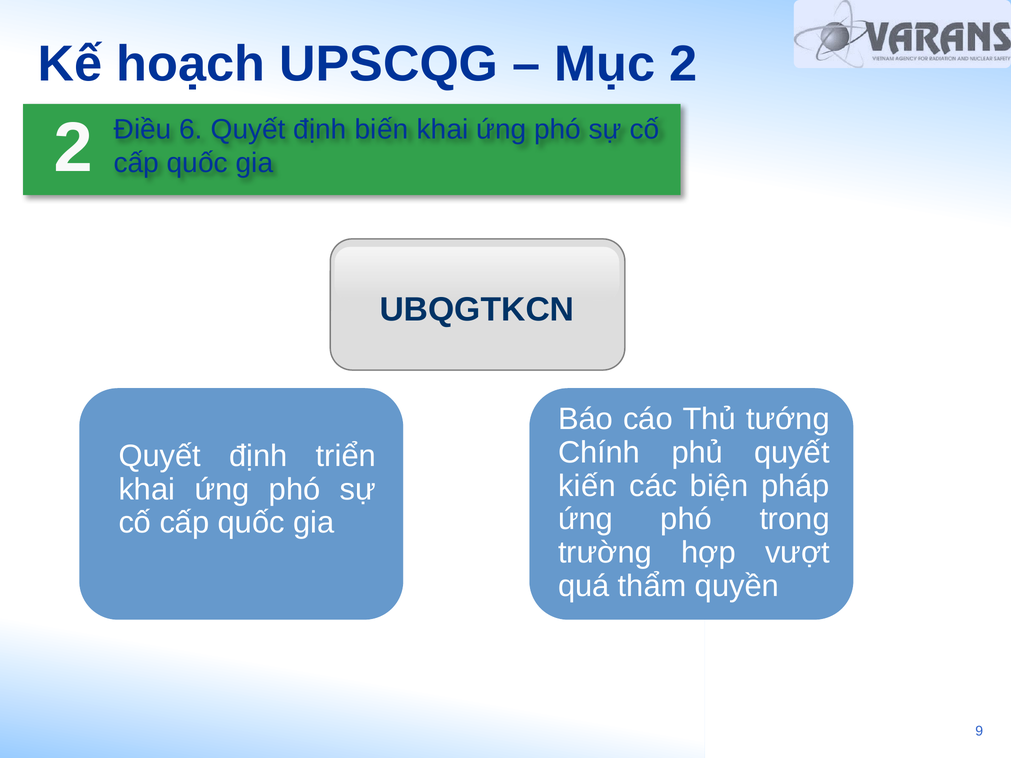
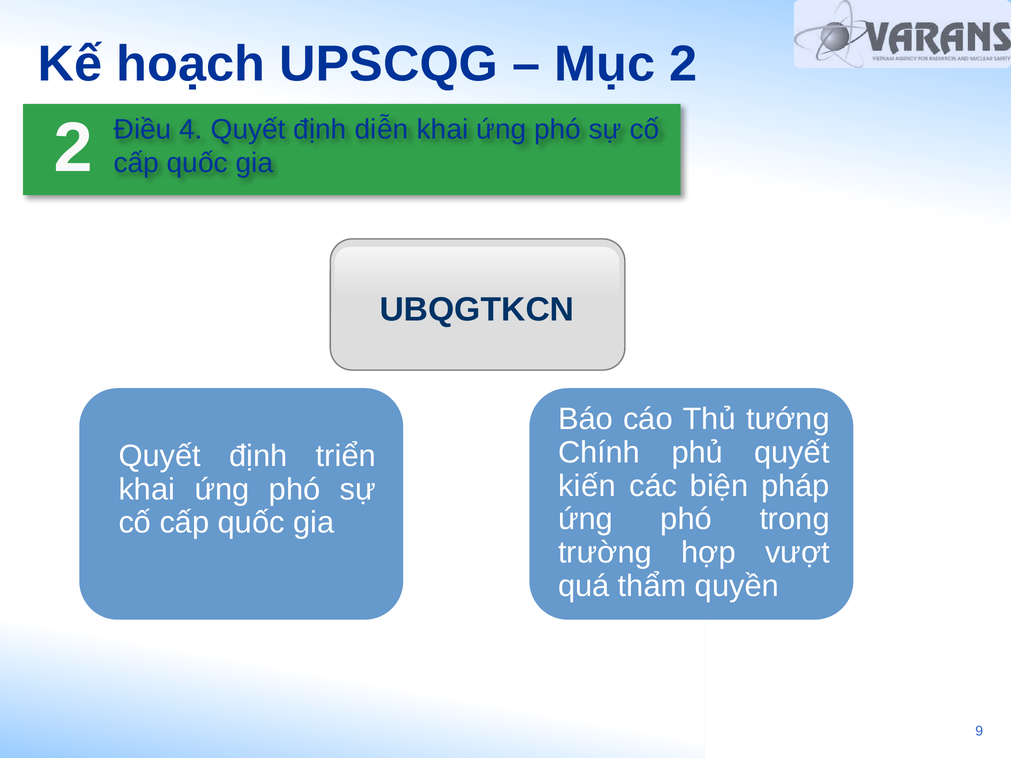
6: 6 -> 4 (191, 129)
biến: biến -> diễn (382, 129)
